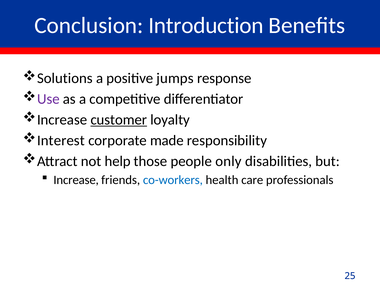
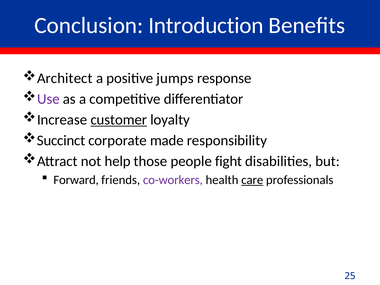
Solutions: Solutions -> Architect (65, 78)
Interest: Interest -> Succinct (61, 140)
only: only -> fight (229, 161)
Increase: Increase -> Forward (76, 180)
co-workers colour: blue -> purple (173, 180)
care underline: none -> present (252, 180)
